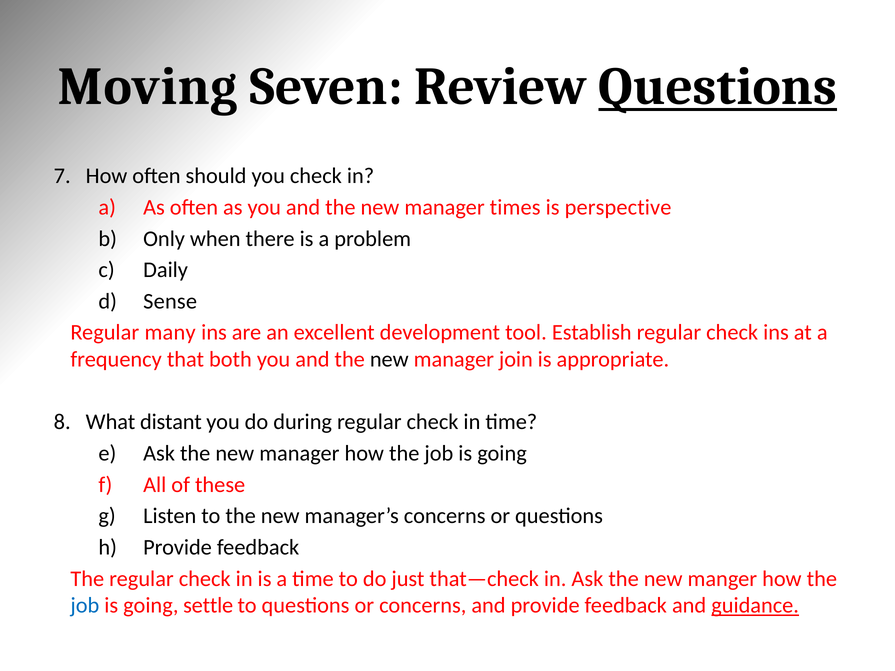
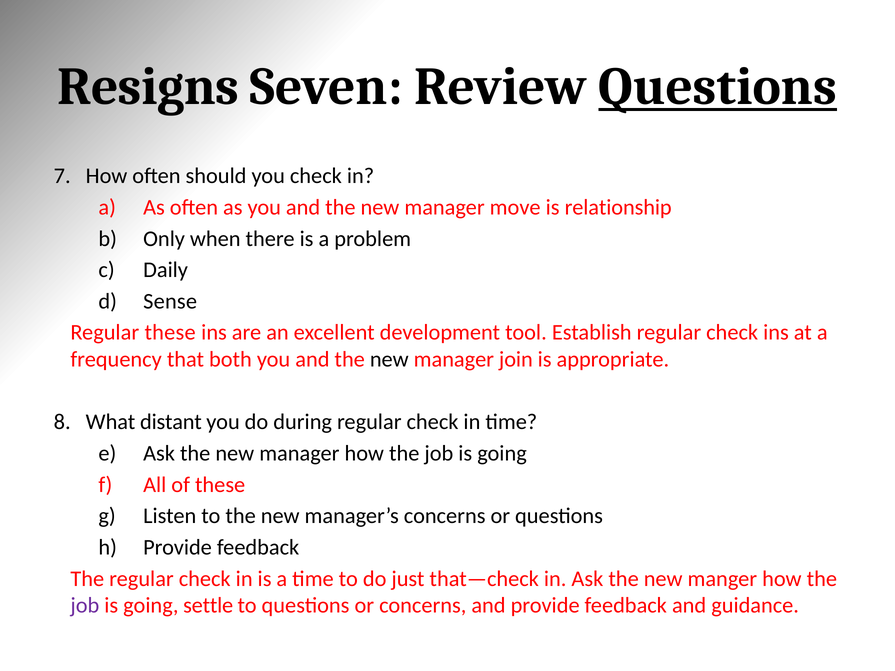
Moving: Moving -> Resigns (148, 87)
times: times -> move (515, 207)
perspective: perspective -> relationship (618, 207)
Regular many: many -> these (170, 333)
job colour: blue -> purple (85, 606)
guidance underline: present -> none (755, 606)
